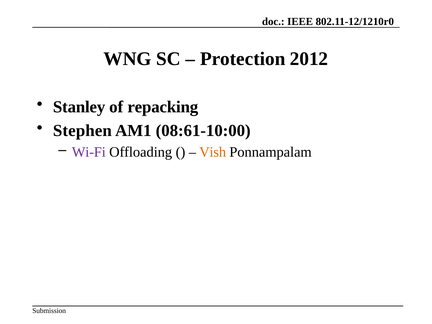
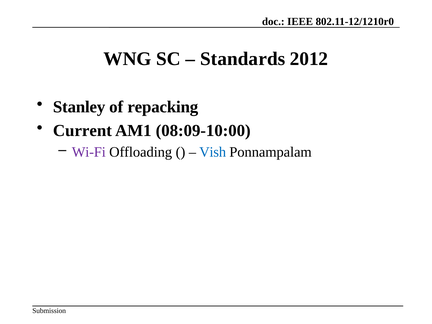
Protection: Protection -> Standards (243, 59)
Stephen: Stephen -> Current (82, 131)
08:61-10:00: 08:61-10:00 -> 08:09-10:00 (203, 131)
Vish colour: orange -> blue (213, 152)
